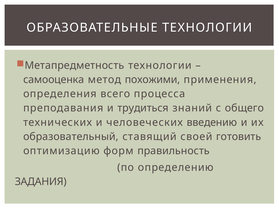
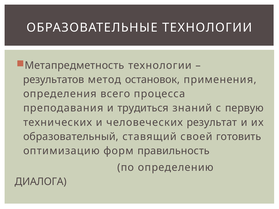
самооценка: самооценка -> результатов (54, 80)
похожими: похожими -> остановок (152, 80)
общего: общего -> первую (244, 108)
введению: введению -> результат (212, 123)
ЗАДАНИЯ: ЗАДАНИЯ -> ДИАЛОГА (41, 182)
